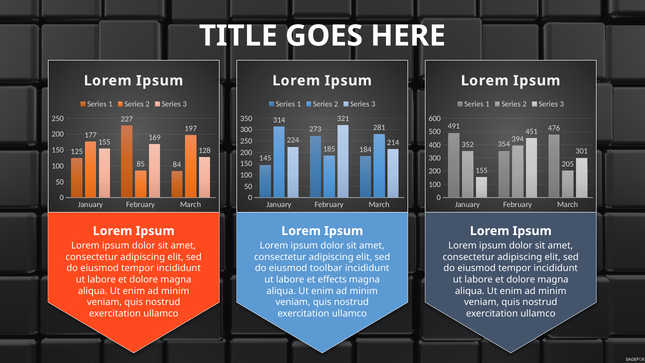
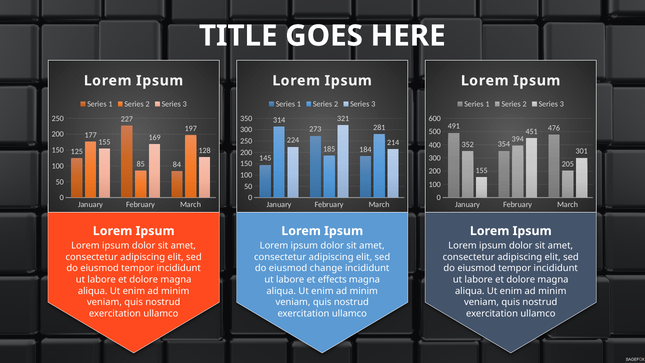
toolbar: toolbar -> change (326, 268)
